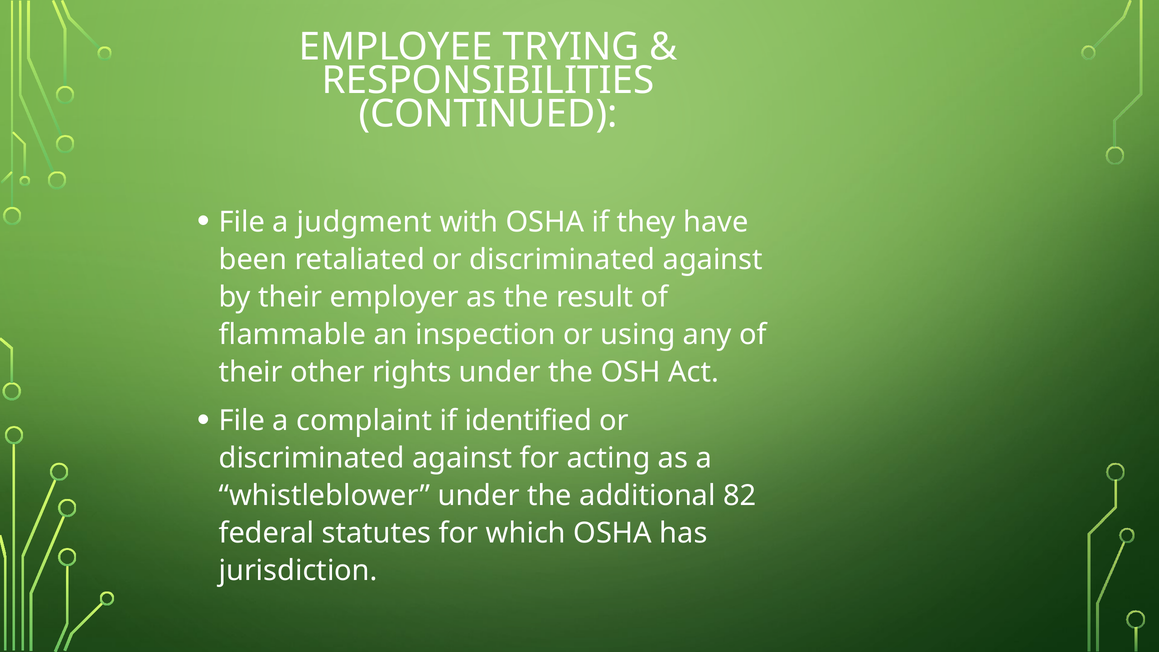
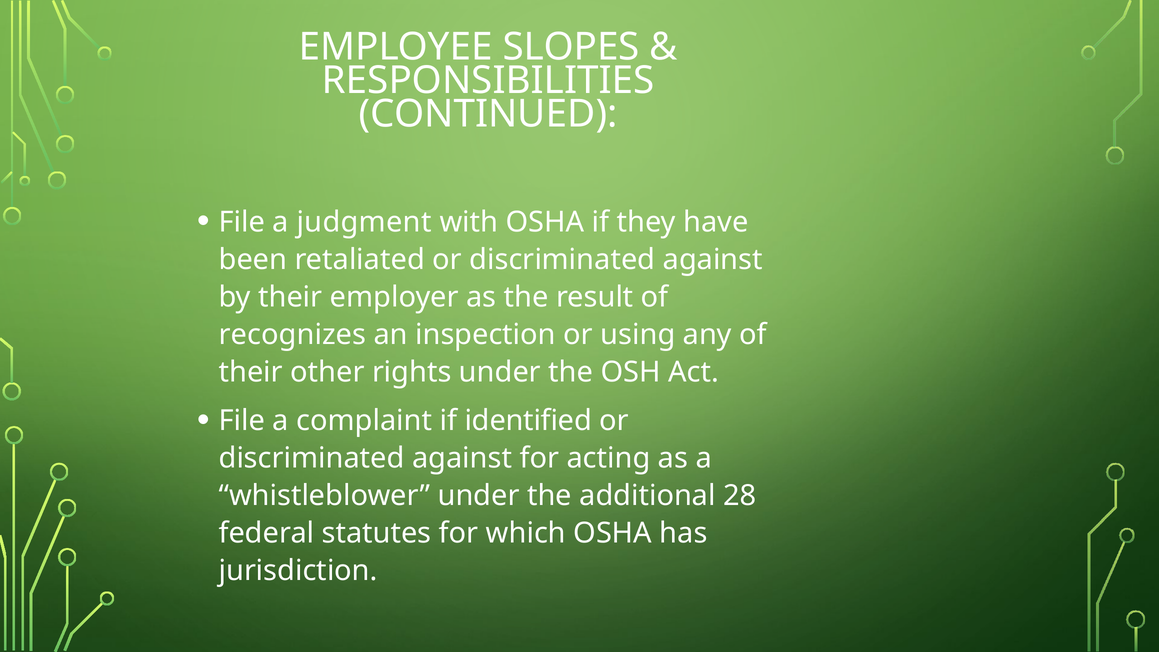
TRYING: TRYING -> SLOPES (571, 47)
flammable: flammable -> recognizes (292, 335)
82: 82 -> 28 (740, 496)
